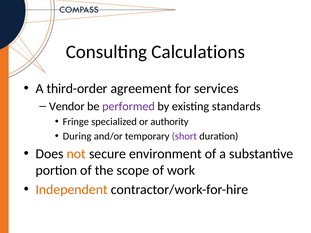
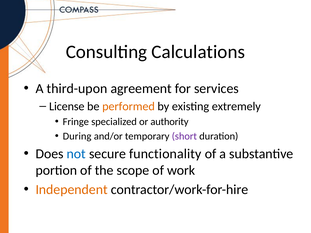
third-order: third-order -> third-upon (77, 89)
Vendor: Vendor -> License (67, 106)
performed colour: purple -> orange (128, 106)
standards: standards -> extremely (236, 106)
not colour: orange -> blue (76, 154)
environment: environment -> functionality (165, 154)
